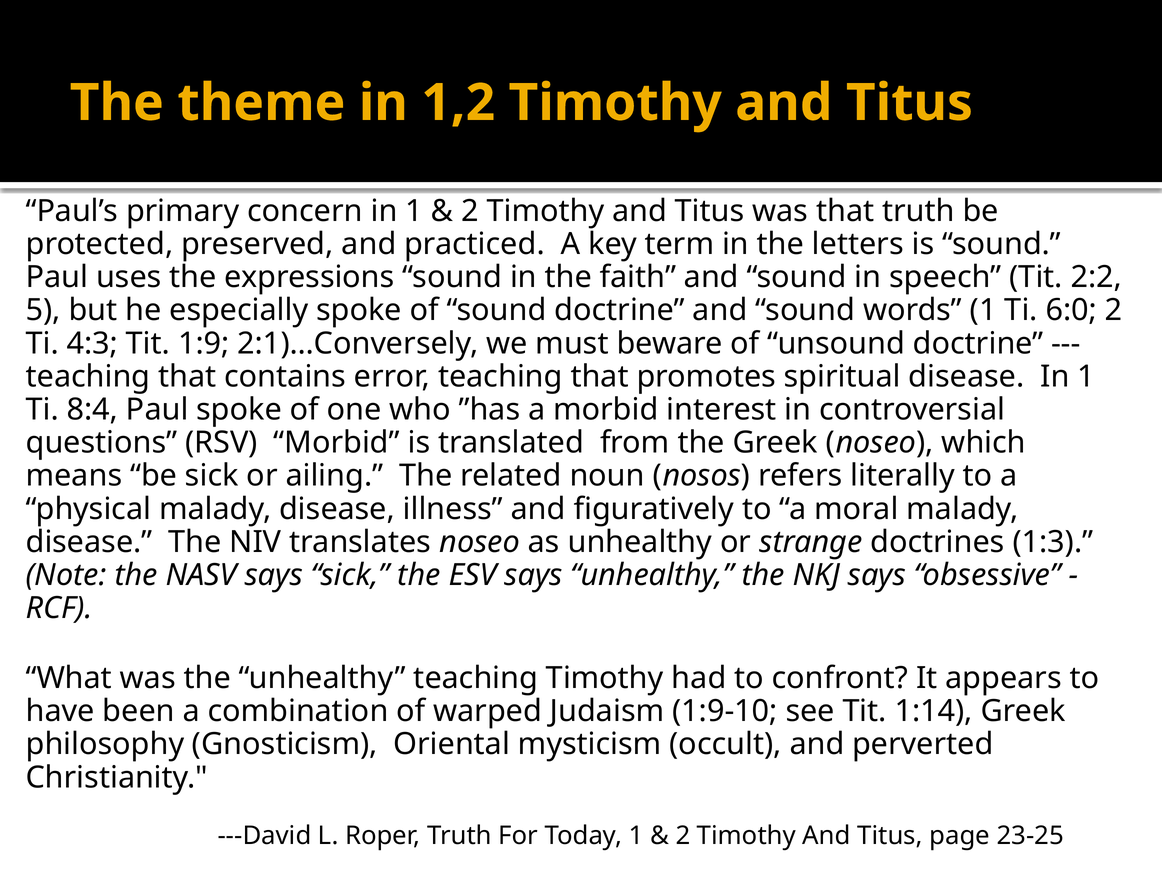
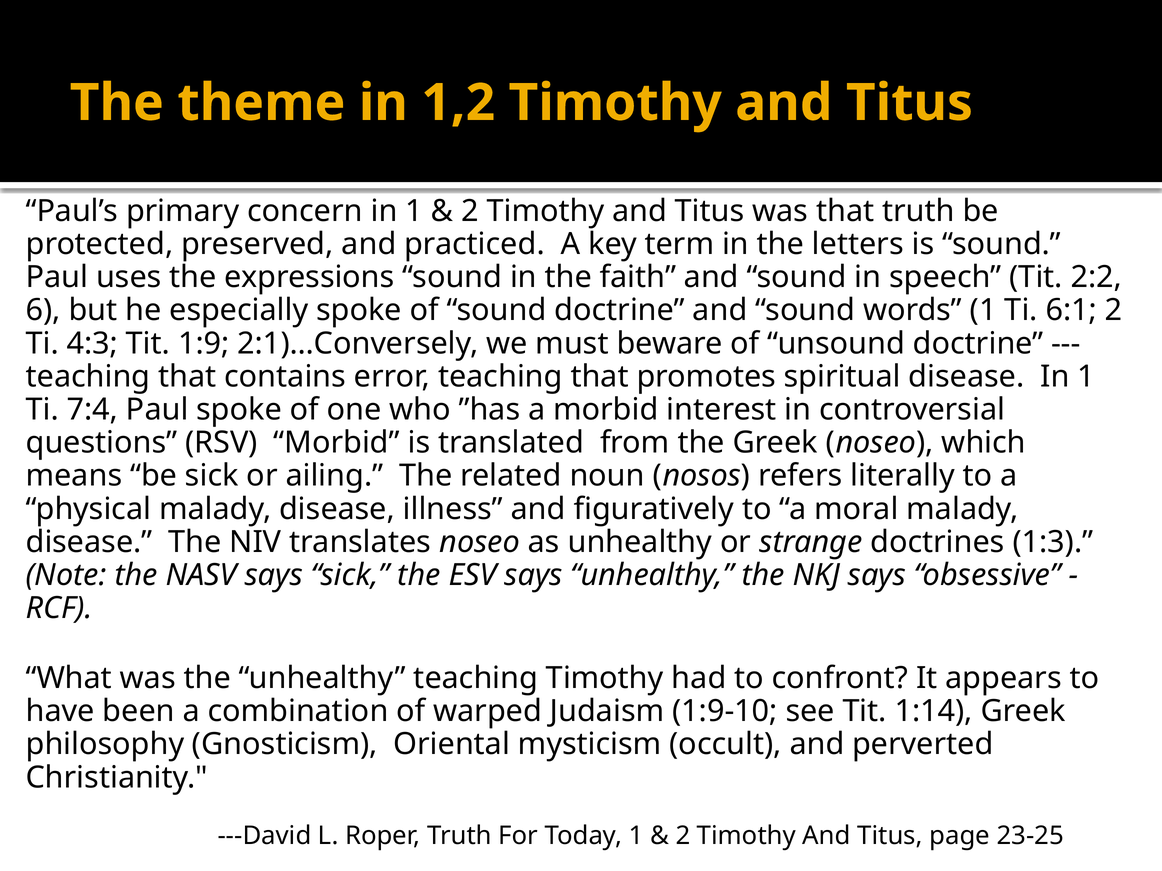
5: 5 -> 6 (43, 310)
6:0: 6:0 -> 6:1 (1071, 310)
8:4: 8:4 -> 7:4 (92, 410)
